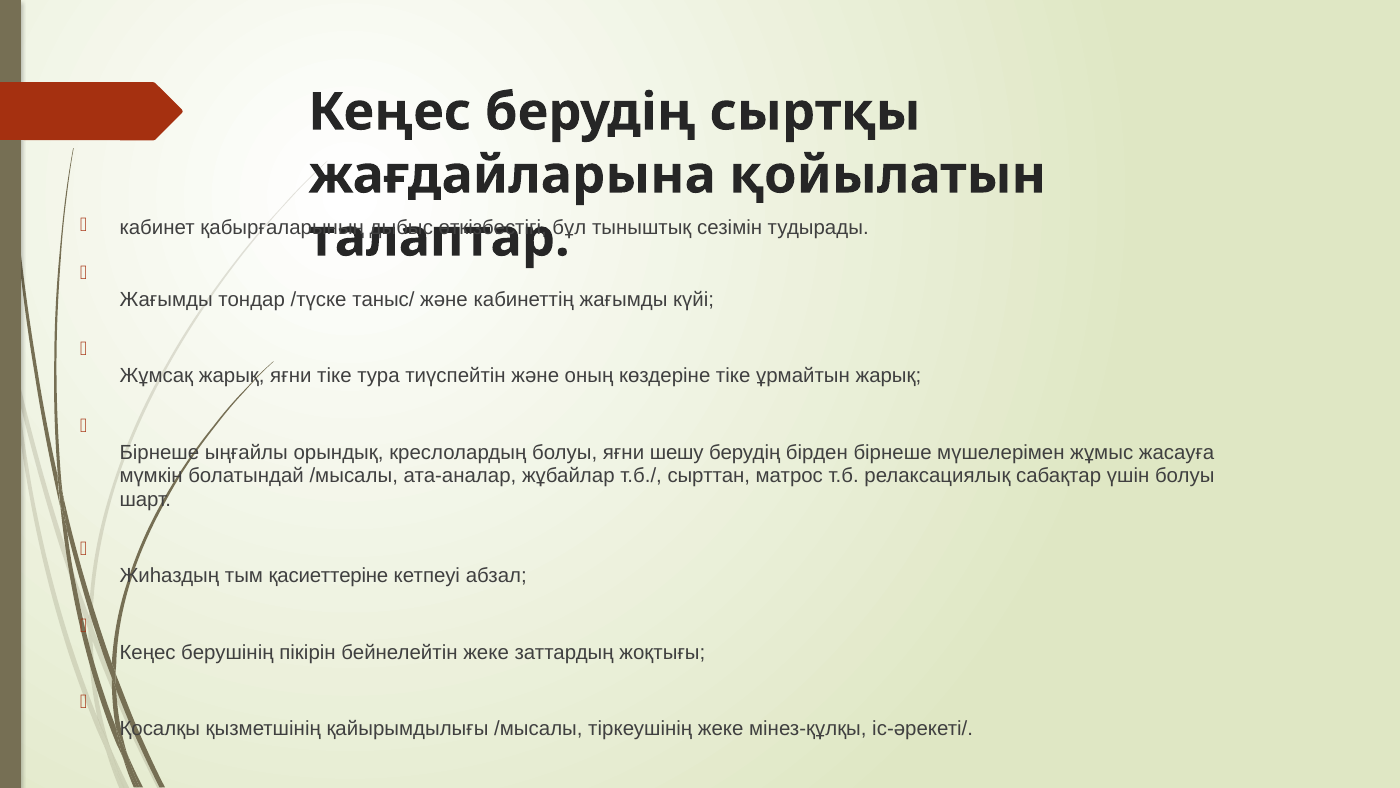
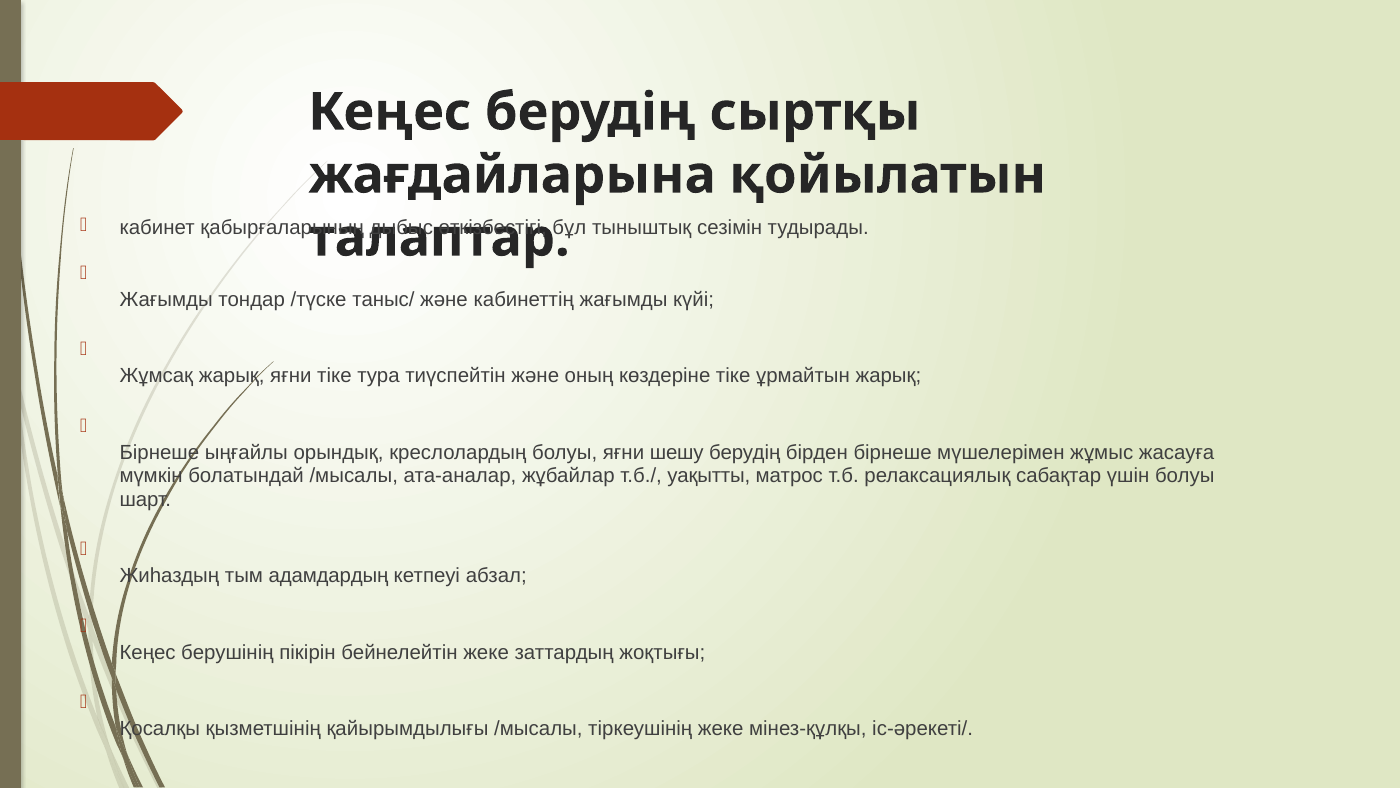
сырттан: сырттан -> уақытты (709, 476)
қасиеттеріне: қасиеттеріне -> адамдардың (329, 575)
